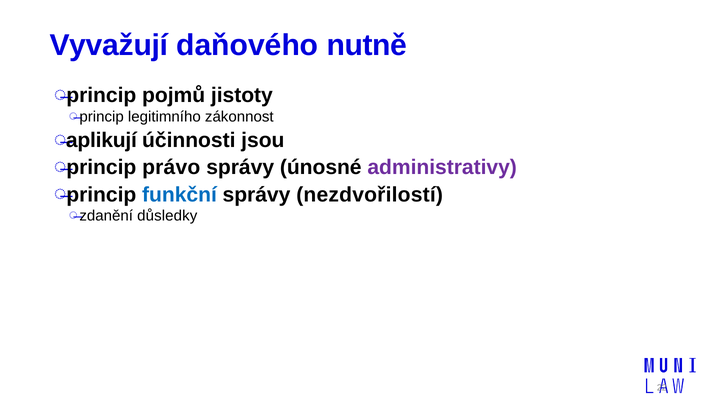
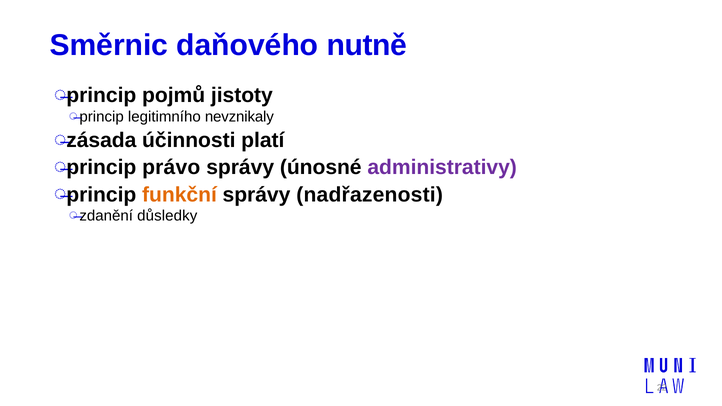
Vyvažují: Vyvažují -> Směrnic (109, 45)
zákonnost: zákonnost -> nevznikaly (239, 117)
aplikují: aplikují -> zásada (101, 141)
jsou: jsou -> platí (263, 141)
funkční colour: blue -> orange (179, 195)
nezdvořilostí: nezdvořilostí -> nadřazenosti (370, 195)
